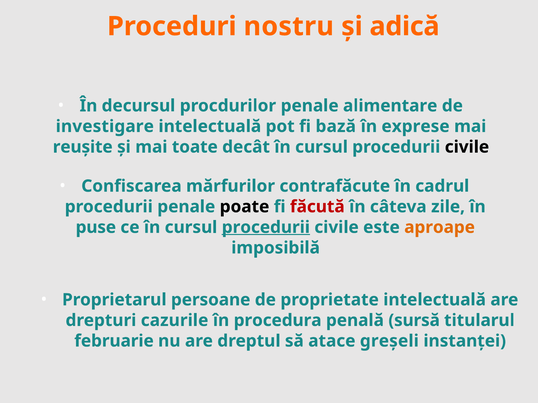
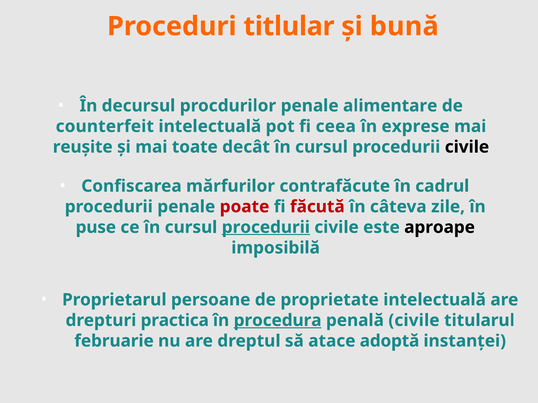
nostru: nostru -> titlular (289, 26)
adică: adică -> bună (404, 26)
investigare: investigare -> counterfeit (105, 127)
bază: bază -> ceea (336, 127)
poate colour: black -> red (245, 207)
aproape colour: orange -> black (440, 228)
cazurile: cazurile -> practica (175, 321)
procedura underline: none -> present (278, 321)
penală sursă: sursă -> civile (414, 321)
greșeli: greșeli -> adoptă (390, 341)
